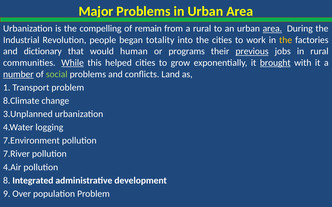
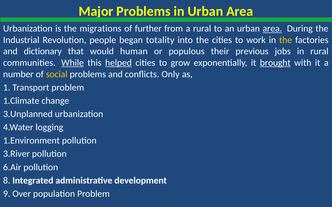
compelling: compelling -> migrations (101, 29)
remain: remain -> further (148, 29)
programs: programs -> populous (187, 51)
previous underline: present -> none (252, 51)
helped underline: none -> present (118, 63)
number underline: present -> none (18, 74)
social colour: light green -> yellow (57, 74)
Land: Land -> Only (171, 74)
8.Climate: 8.Climate -> 1.Climate (21, 101)
7.Environment: 7.Environment -> 1.Environment (31, 141)
7.River: 7.River -> 3.River (16, 154)
4.Air: 4.Air -> 6.Air (12, 168)
